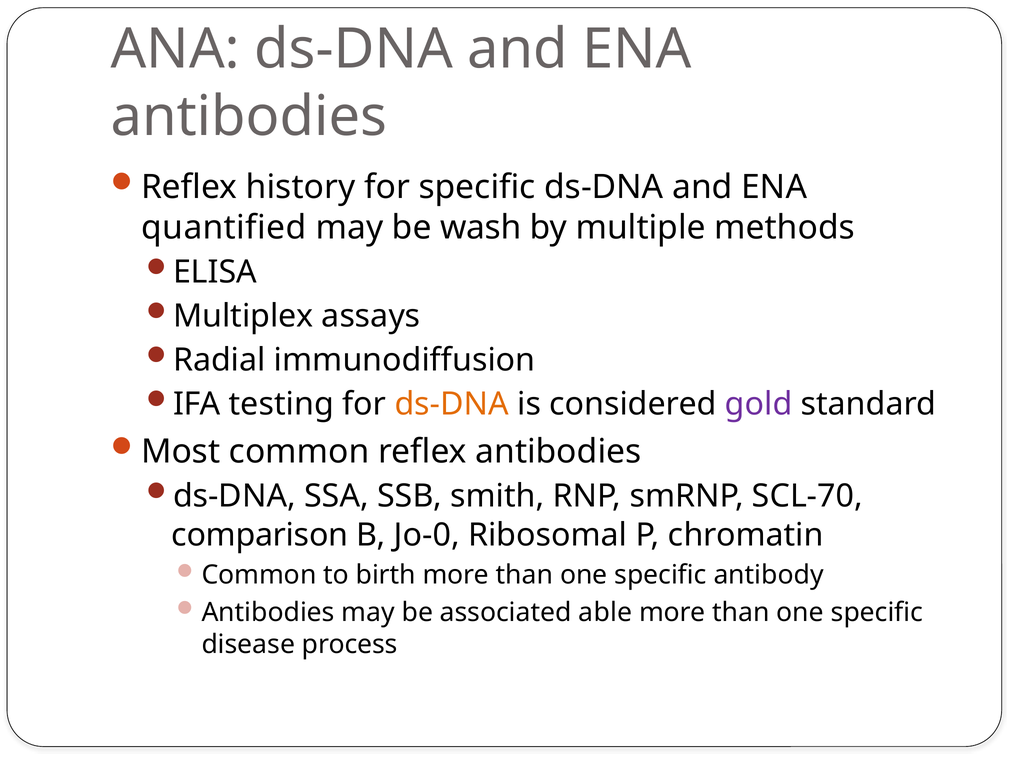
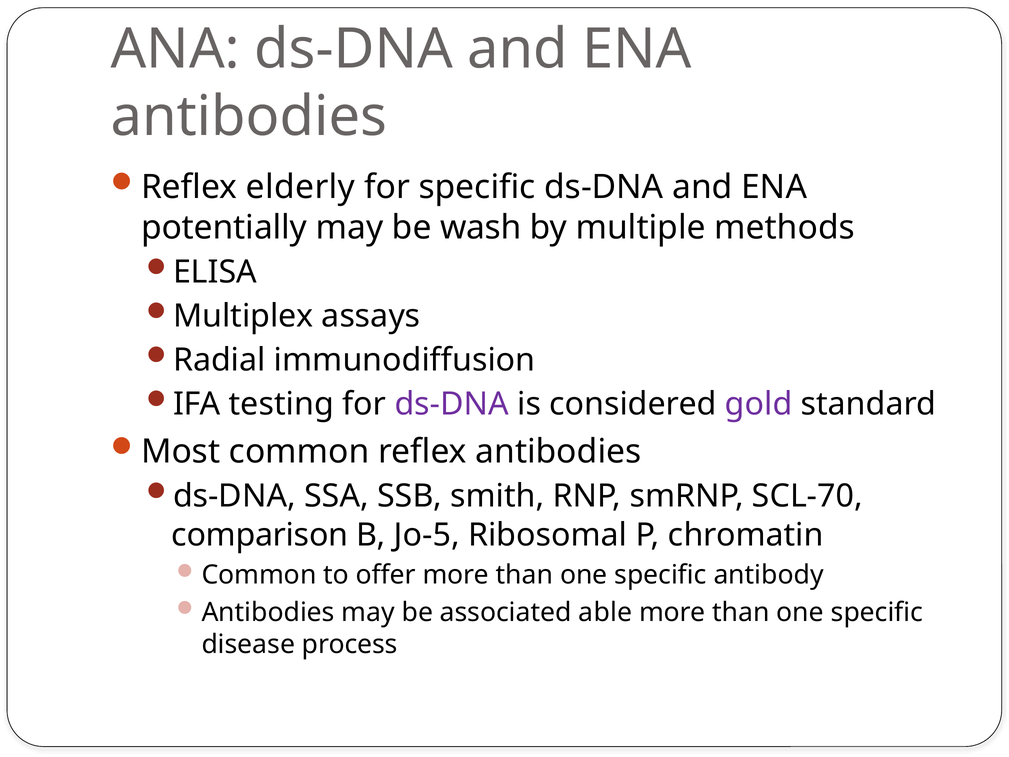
history: history -> elderly (300, 187)
quantified: quantified -> potentially (224, 228)
ds-DNA colour: orange -> purple (452, 404)
Jo-0: Jo-0 -> Jo-5 (427, 535)
birth: birth -> offer (386, 575)
